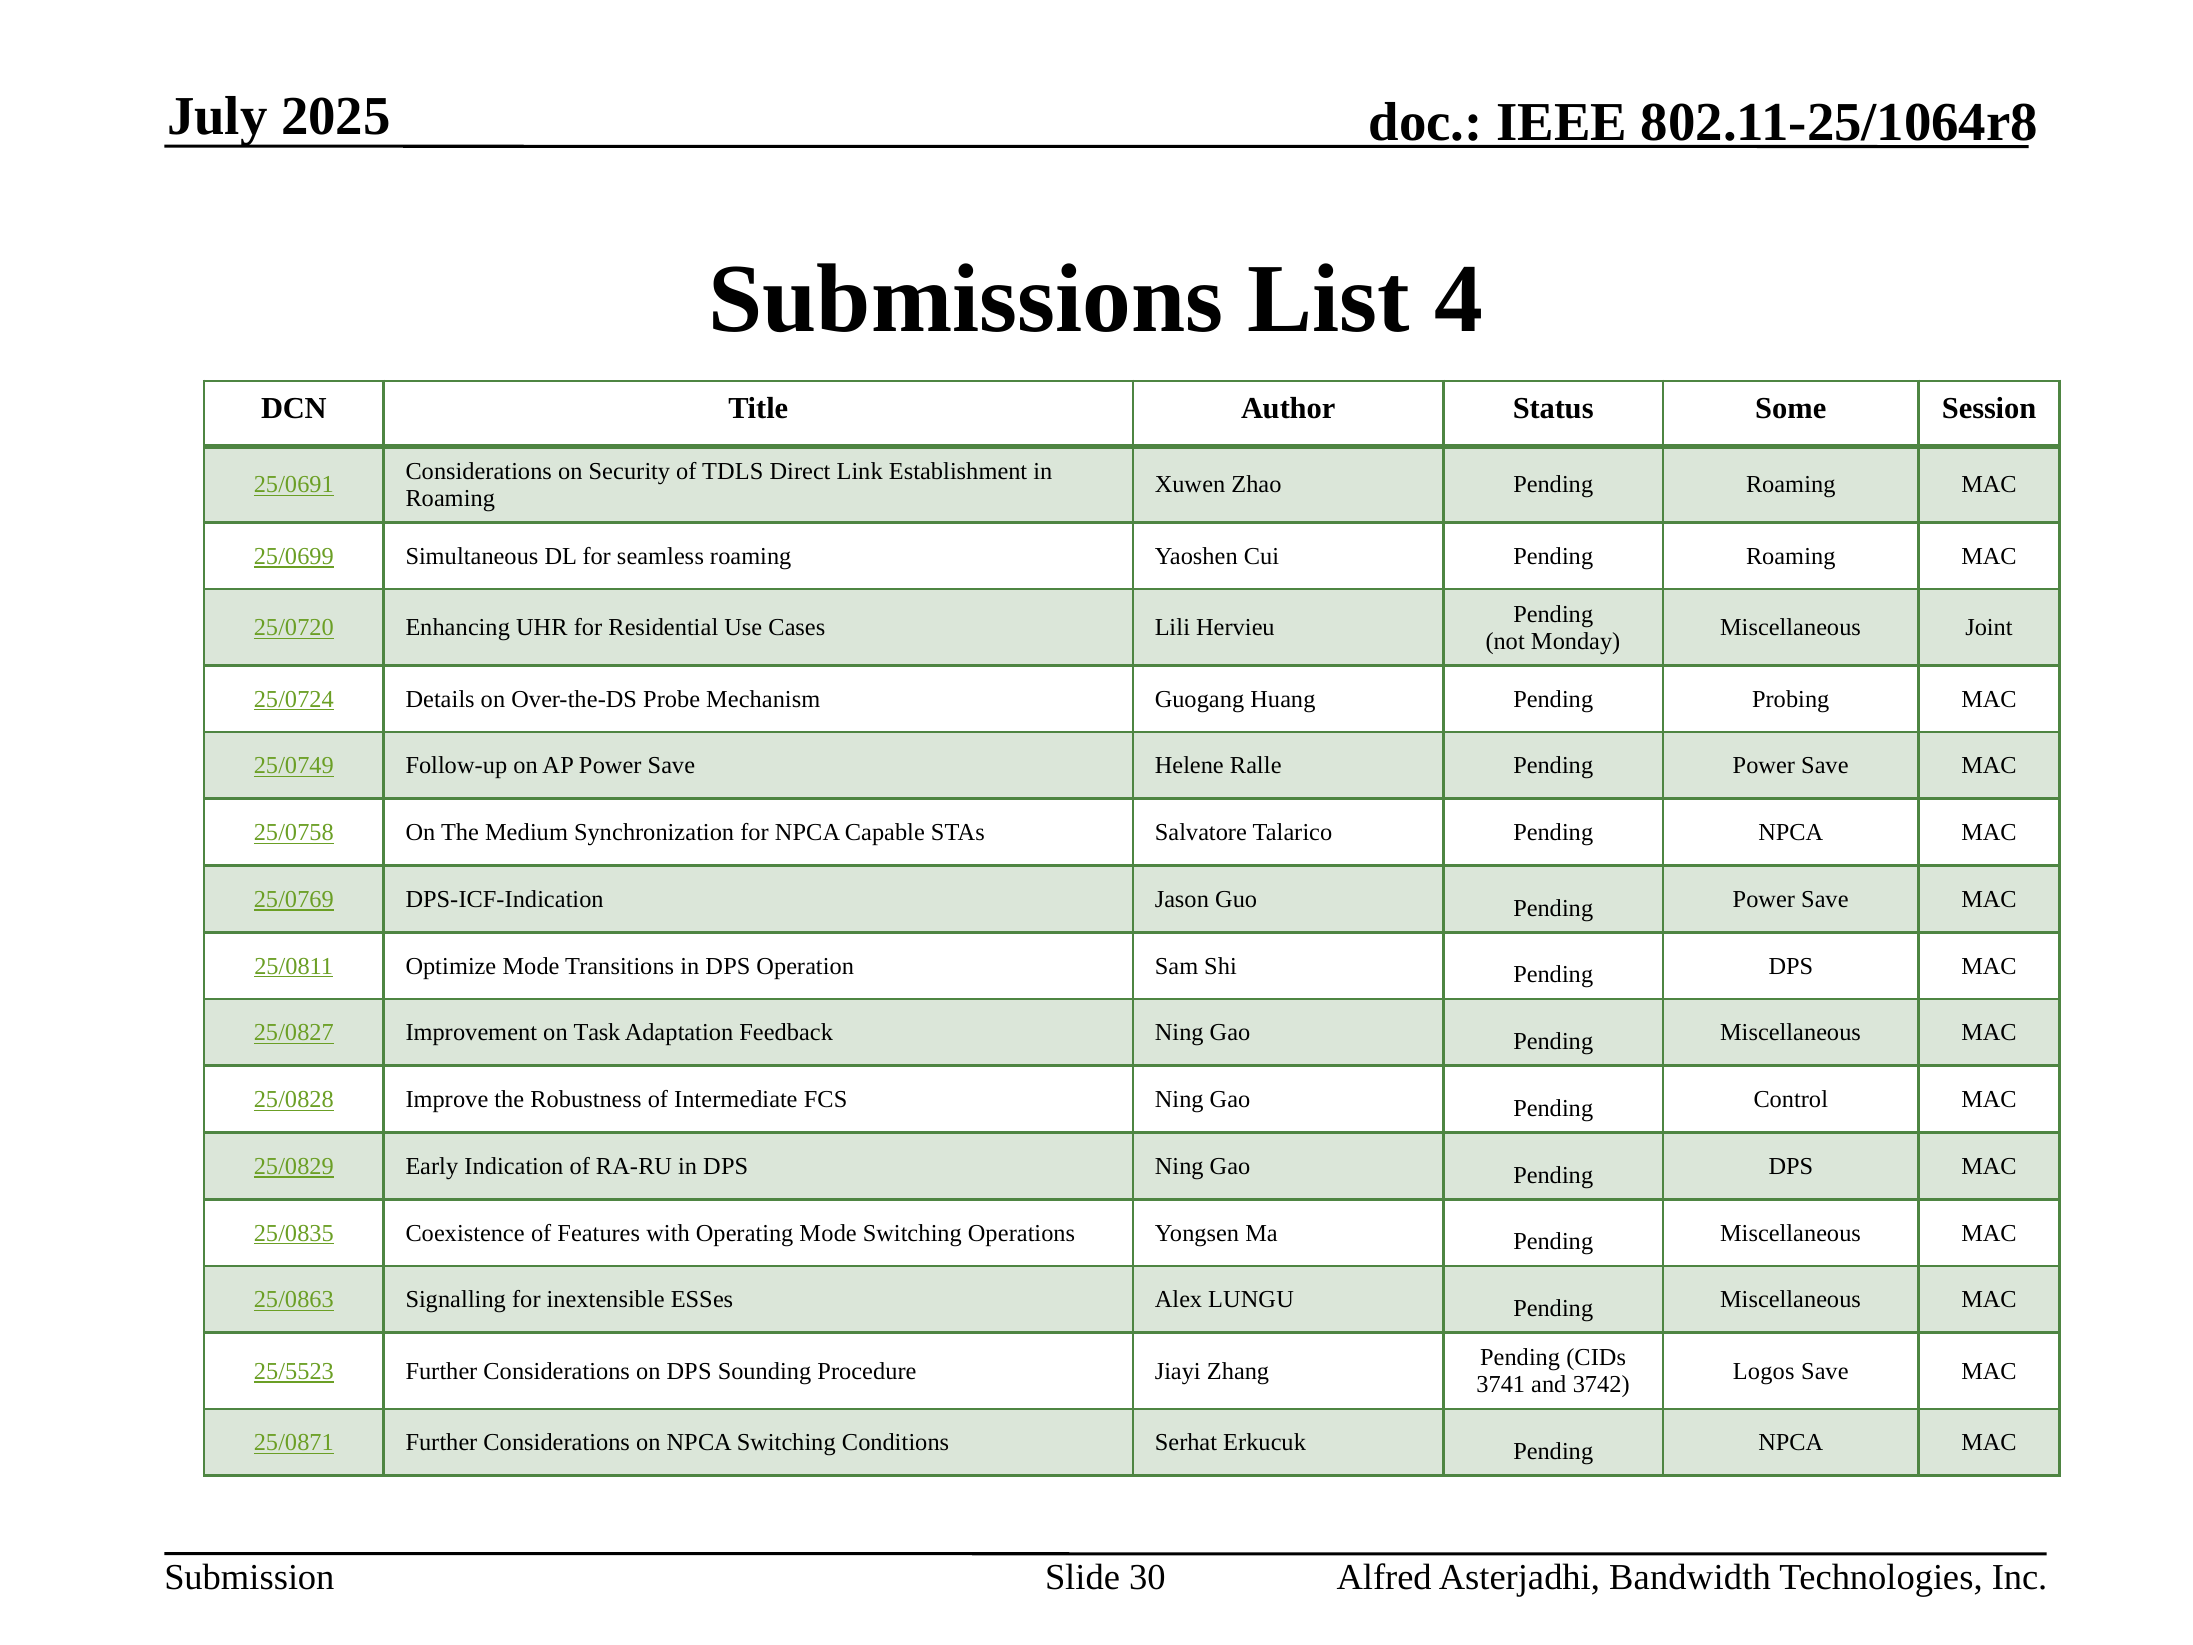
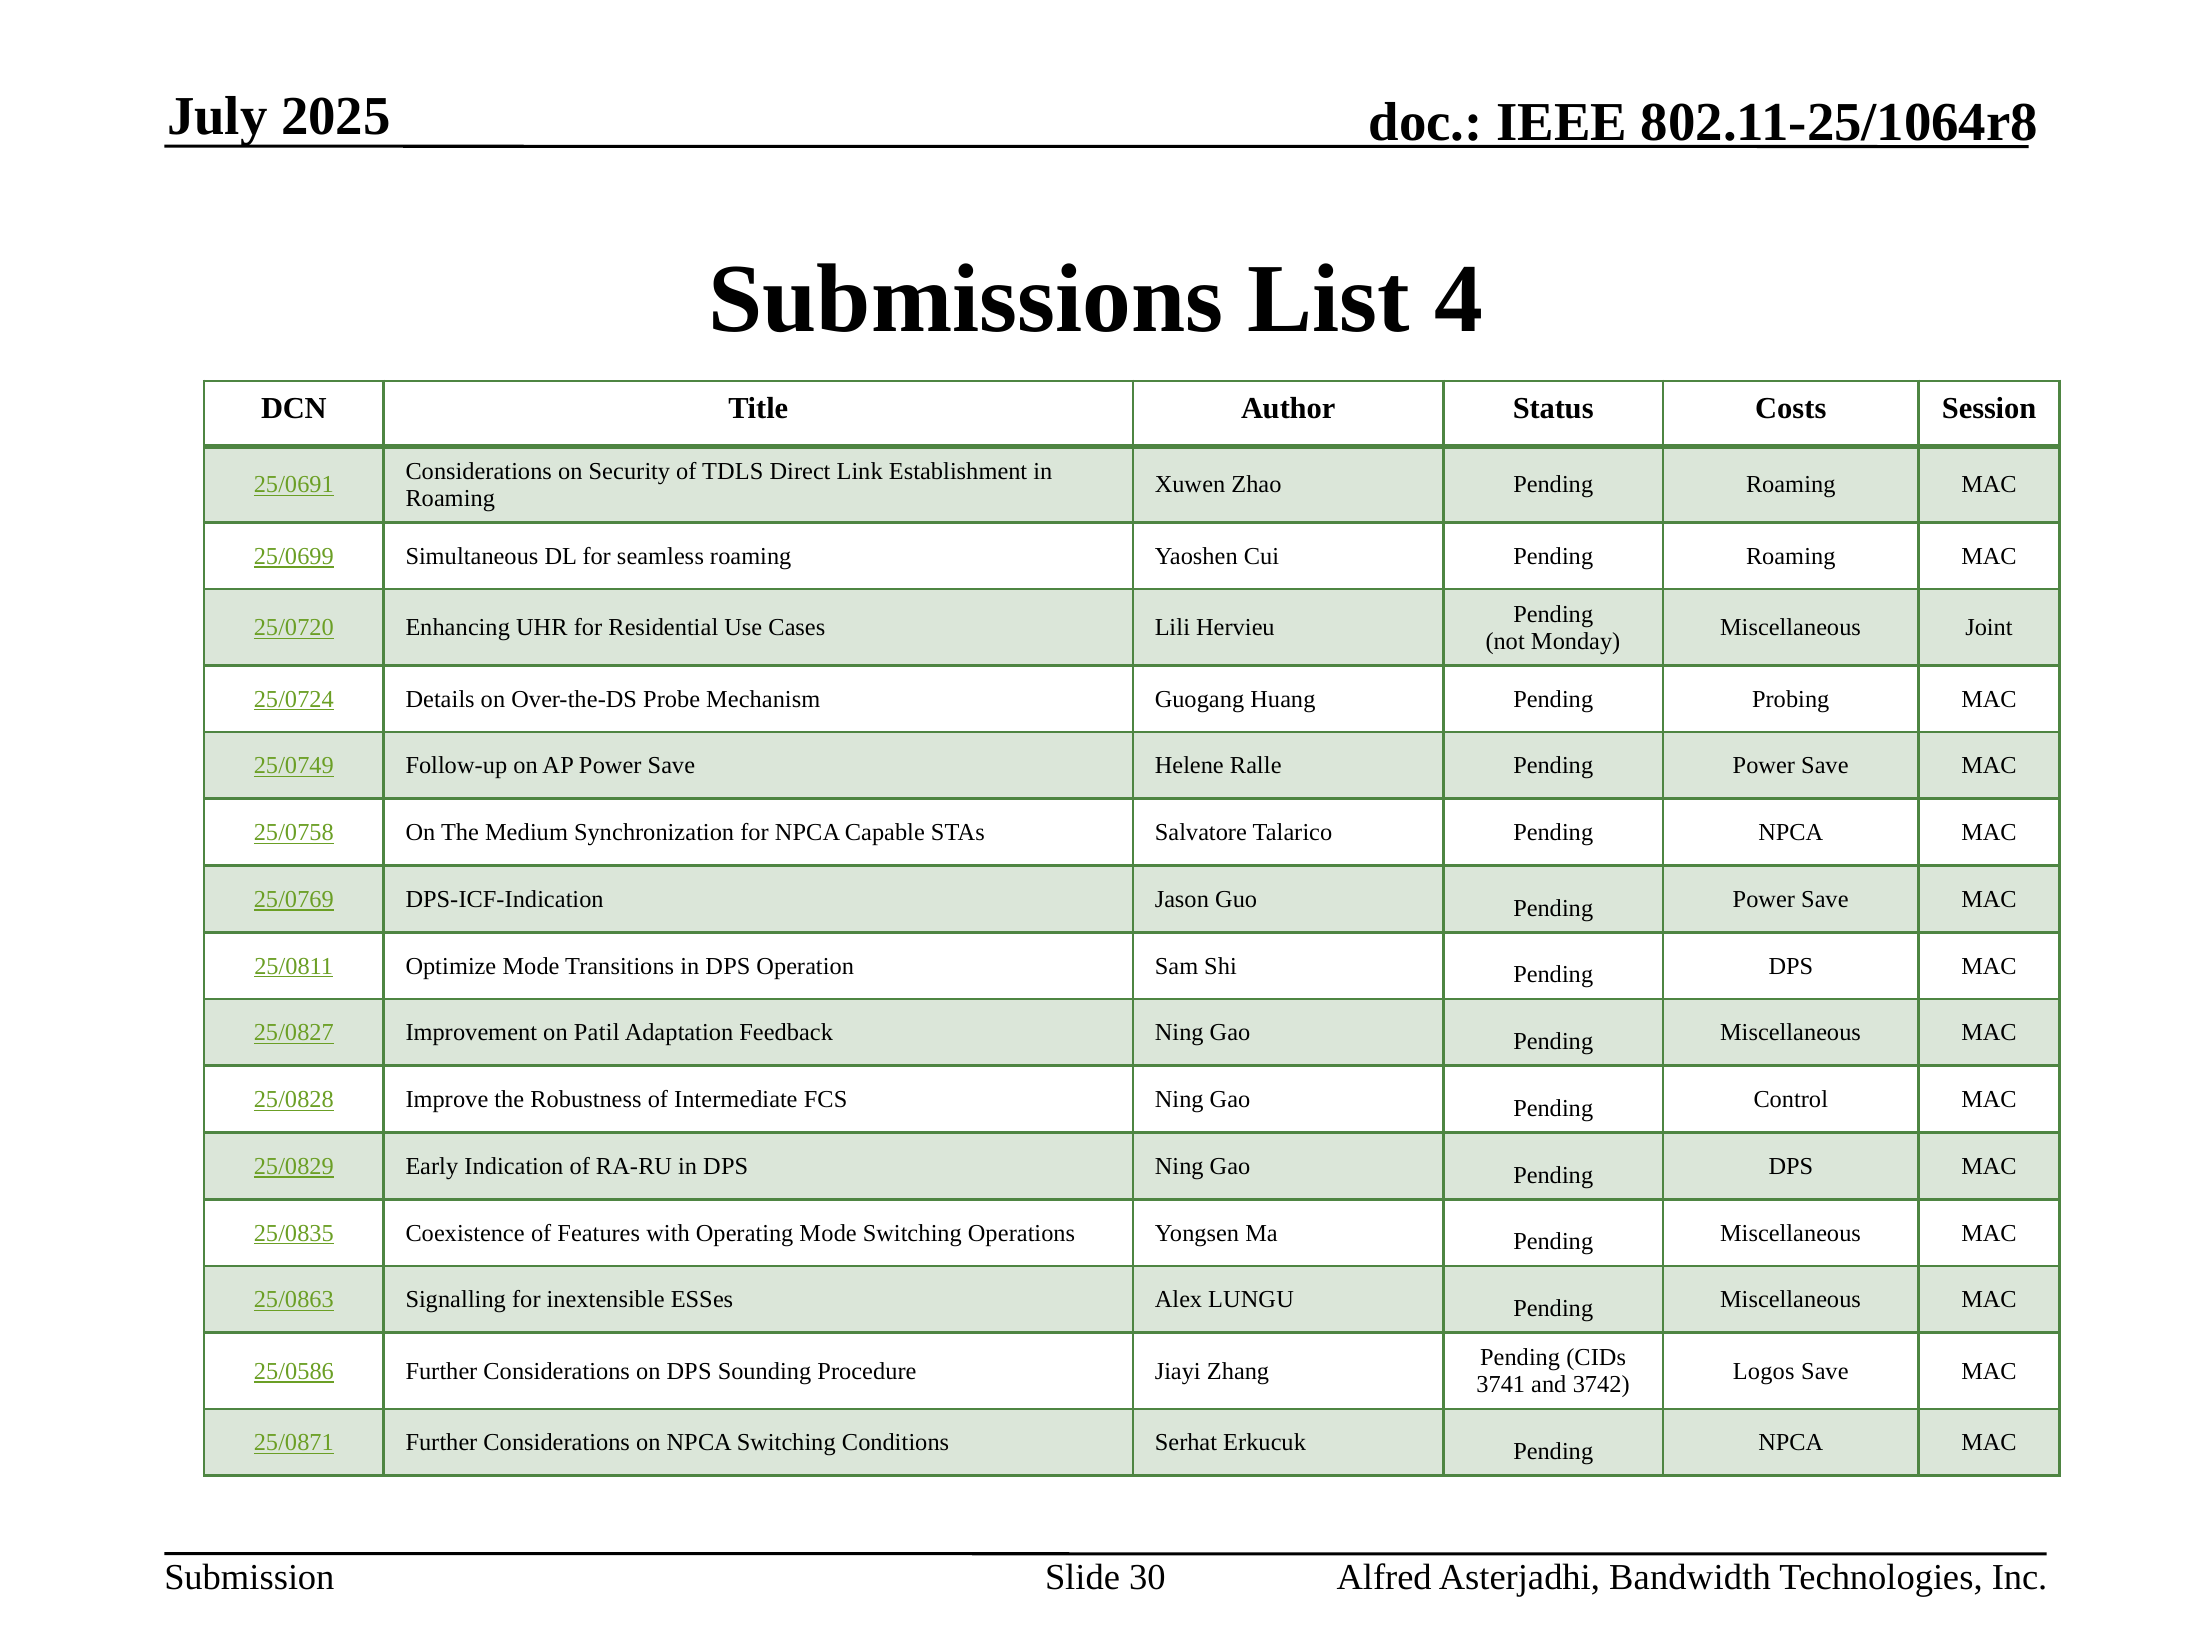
Some: Some -> Costs (1791, 409)
Task: Task -> Patil (597, 1033)
25/5523: 25/5523 -> 25/0586 (294, 1371)
